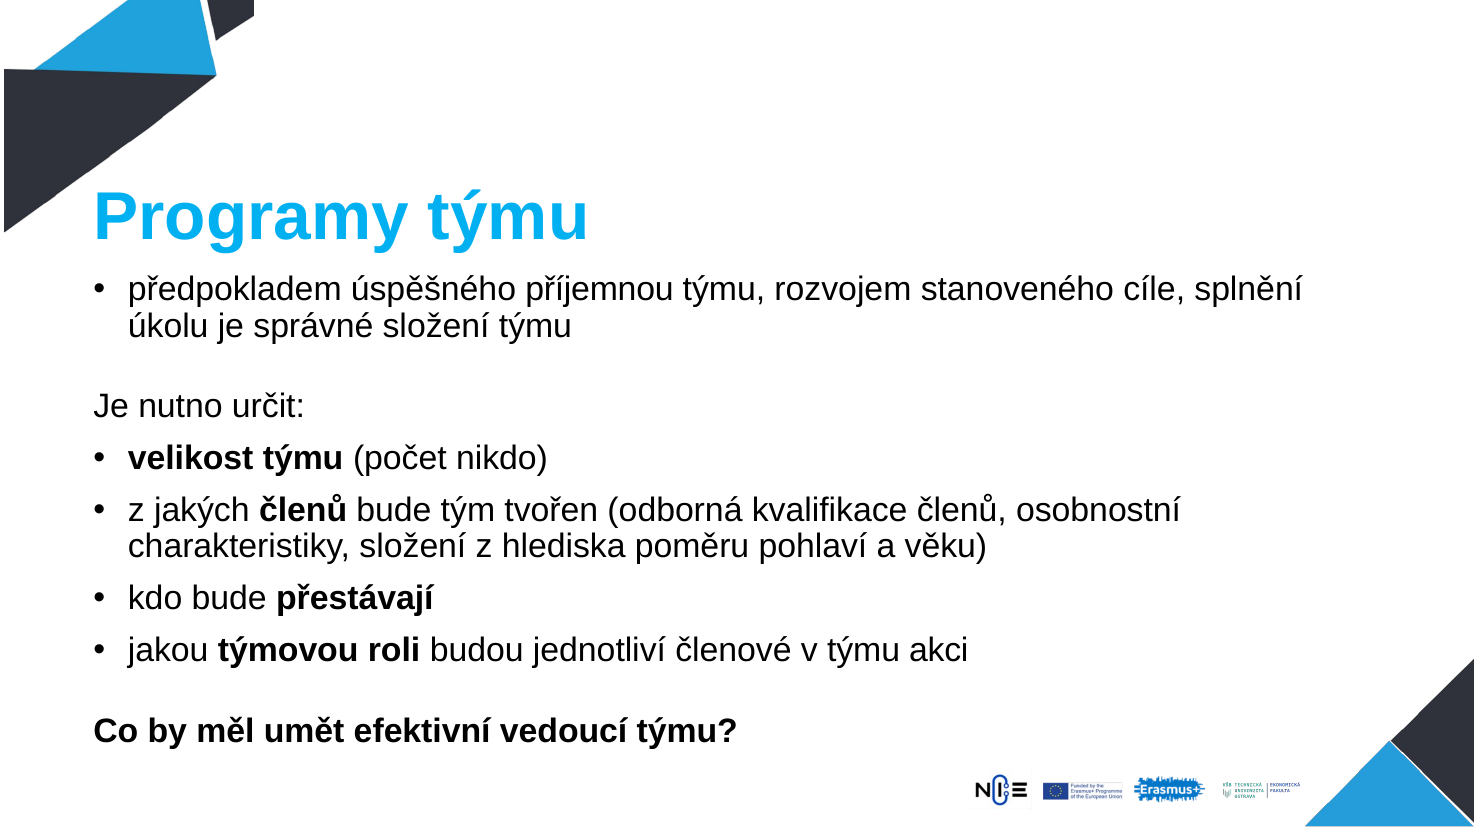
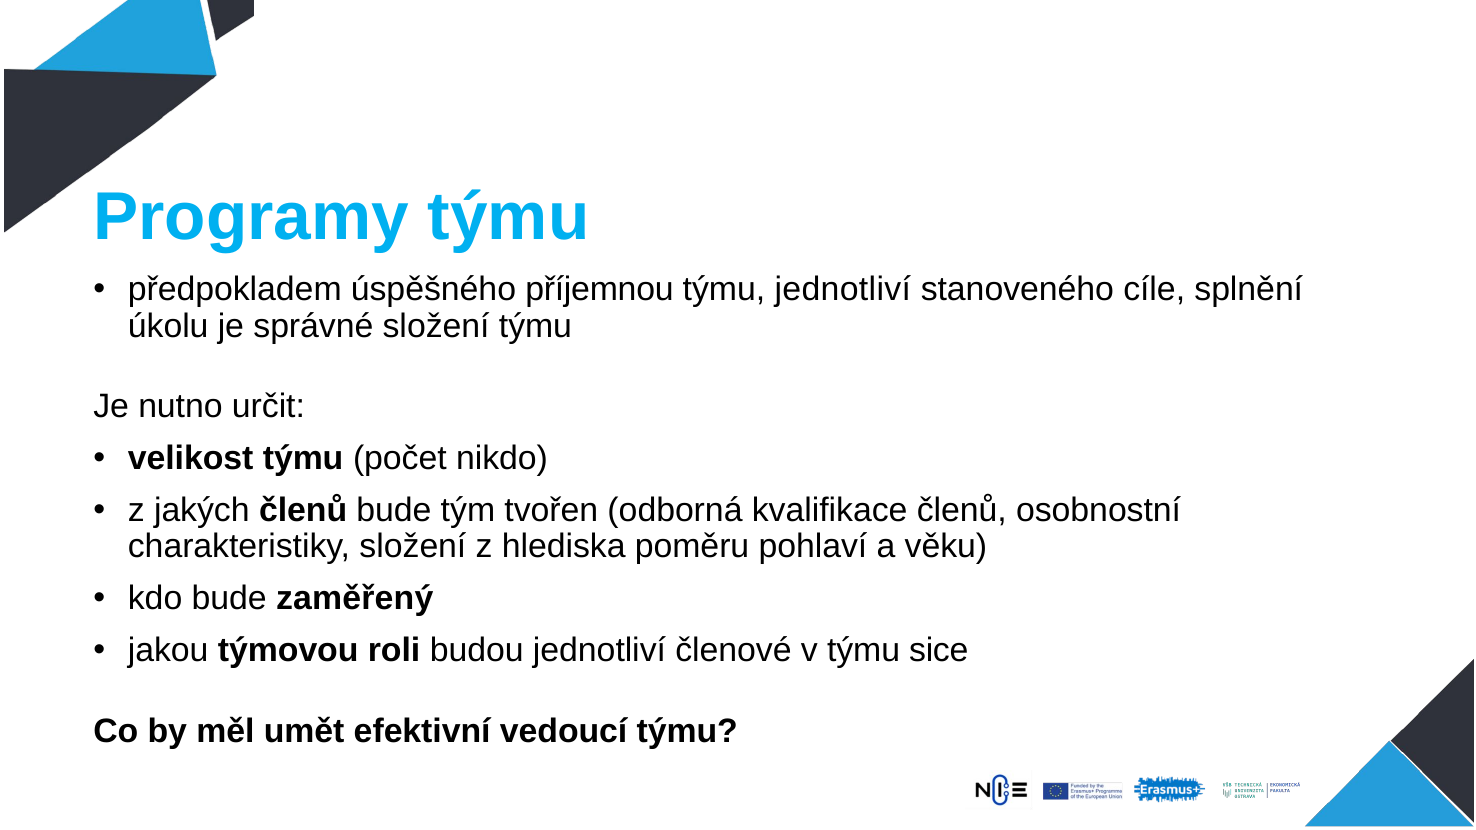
týmu rozvojem: rozvojem -> jednotliví (843, 290)
přestávají: přestávají -> zaměřený (355, 599)
akci: akci -> sice (939, 651)
